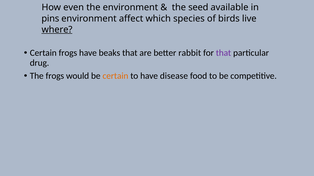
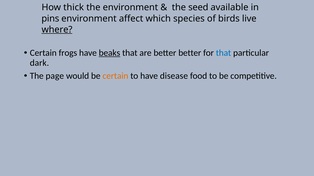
even: even -> thick (74, 7)
beaks underline: none -> present (109, 53)
better rabbit: rabbit -> better (190, 53)
that colour: purple -> blue (223, 53)
drug: drug -> dark (39, 63)
The frogs: frogs -> page (55, 76)
